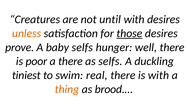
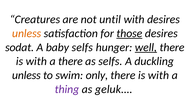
prove: prove -> sodat (20, 47)
well underline: none -> present (146, 47)
poor: poor -> with (36, 61)
tiniest: tiniest -> unless (26, 75)
real: real -> only (97, 75)
thing colour: orange -> purple (67, 89)
brood.…: brood.… -> geluk.… (114, 89)
